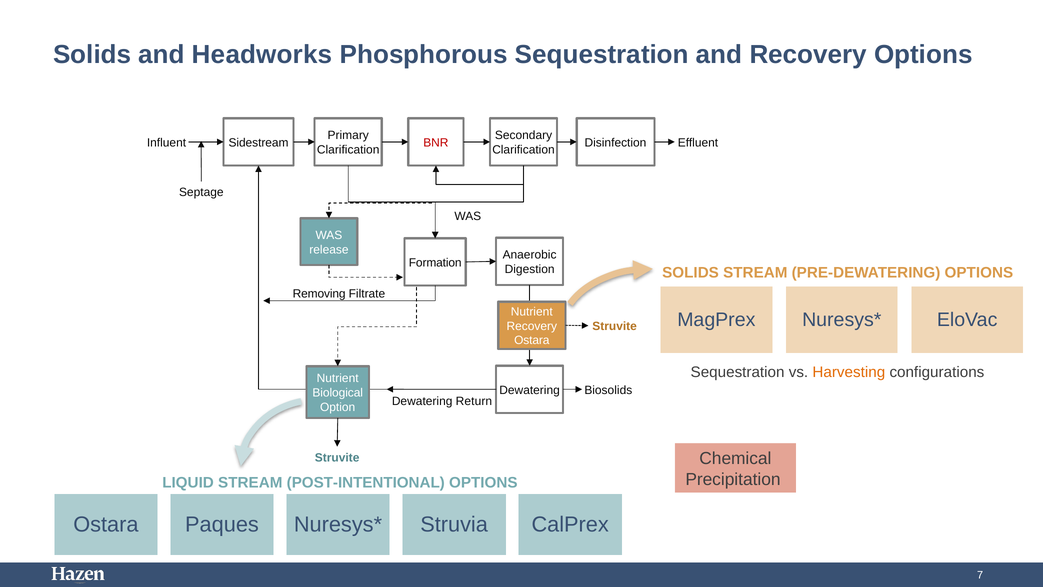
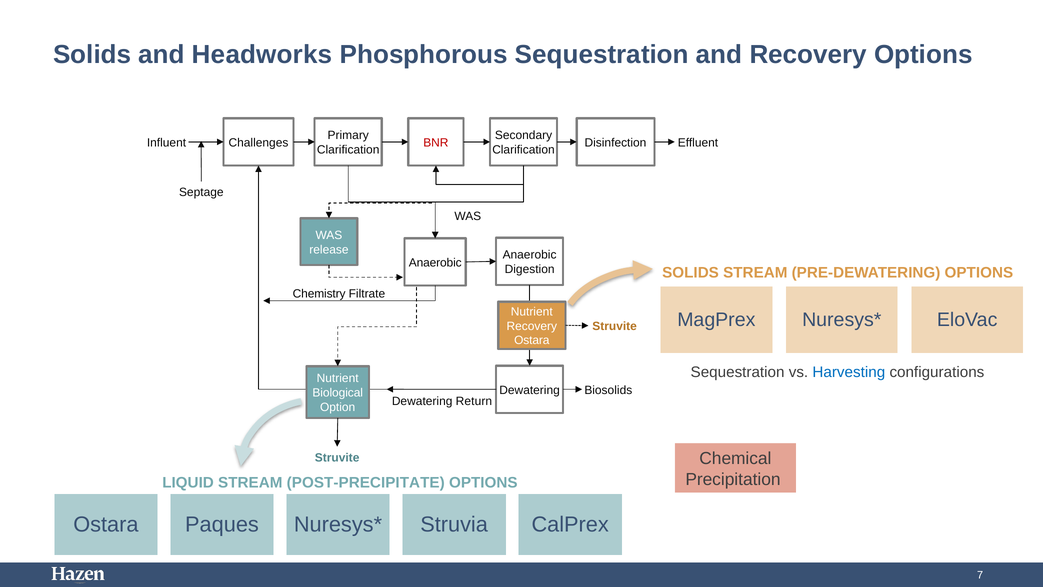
Sidestream: Sidestream -> Challenges (258, 143)
Formation: Formation -> Anaerobic (435, 263)
Removing: Removing -> Chemistry (319, 294)
Harvesting colour: orange -> blue (849, 372)
POST-INTENTIONAL: POST-INTENTIONAL -> POST-PRECIPITATE (366, 482)
